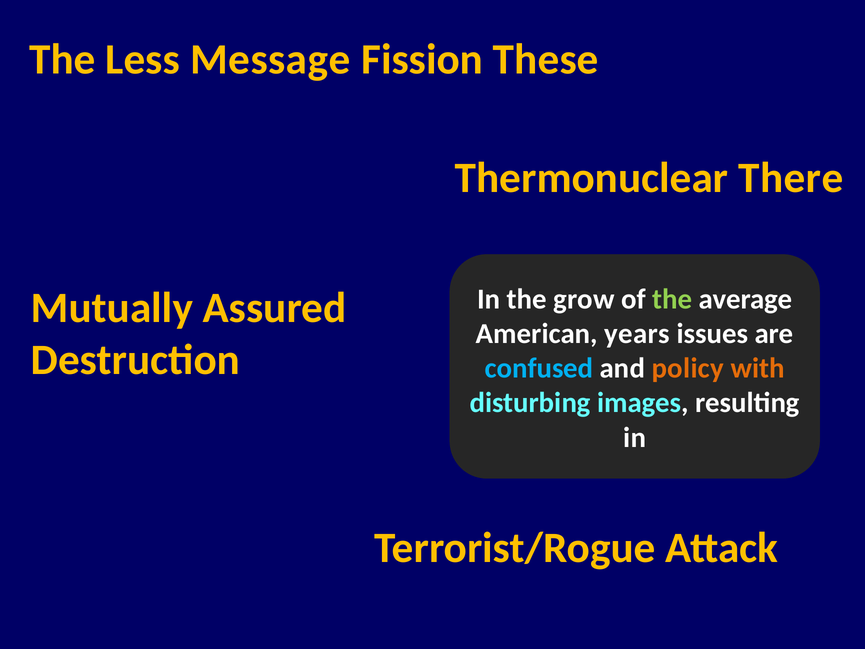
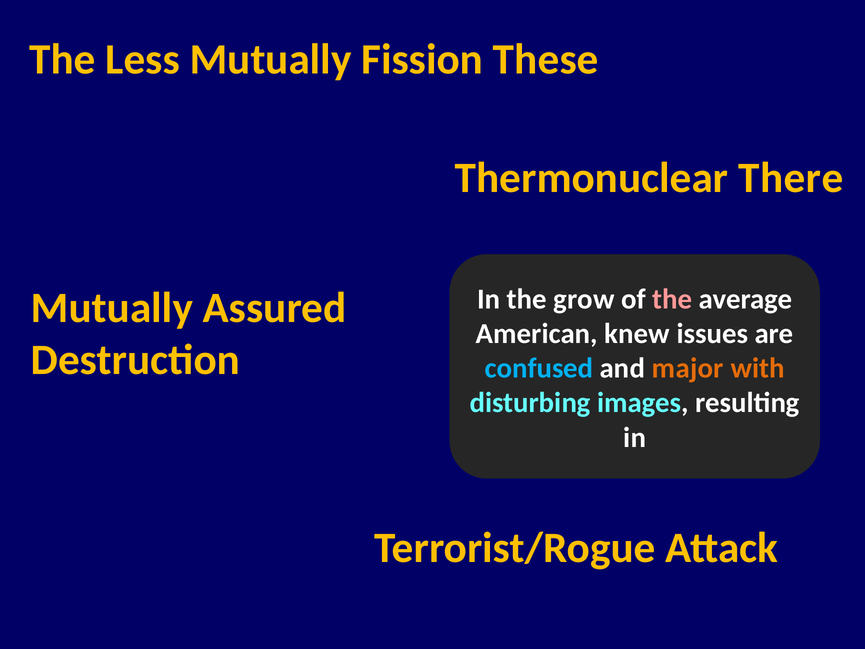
Less Message: Message -> Mutually (271, 59)
the colour: light green -> pink (672, 299)
years: years -> knew (637, 334)
policy: policy -> major (688, 368)
